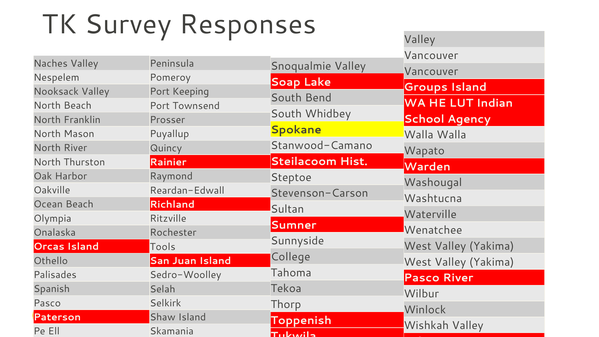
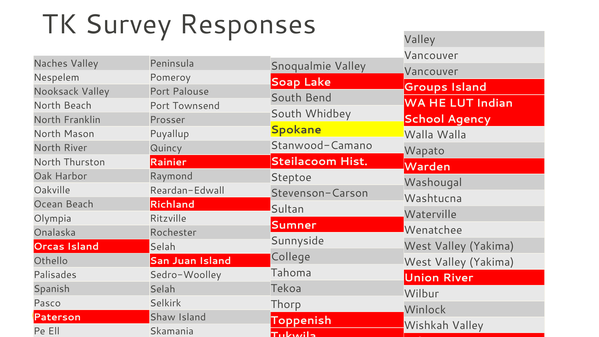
Keeping: Keeping -> Palouse (191, 92)
Tools: Tools -> Selah (163, 247)
Pasco: Pasco -> Union (422, 278)
